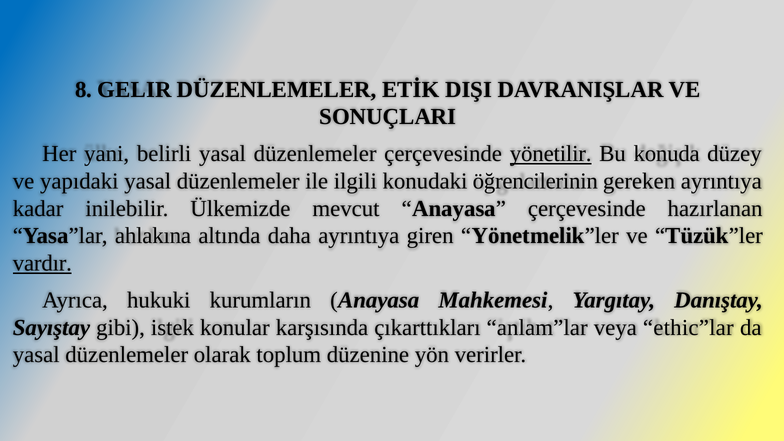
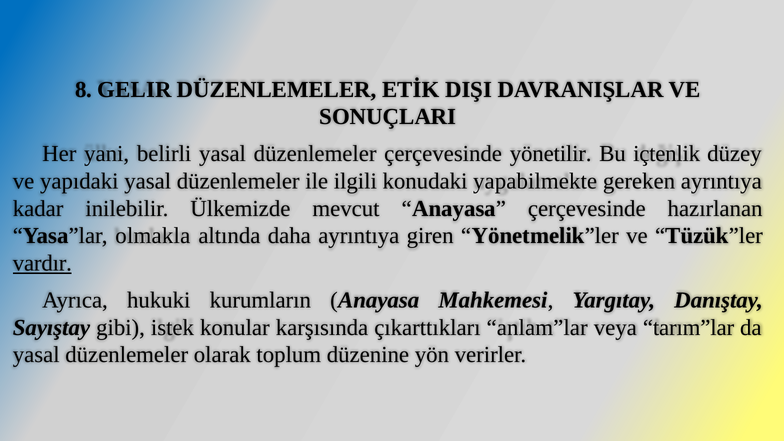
yönetilir underline: present -> none (551, 154)
konuda: konuda -> içtenlik (667, 154)
öğrencilerinin: öğrencilerinin -> yapabilmekte (535, 181)
ahlakına: ahlakına -> olmakla (153, 236)
ethic”lar: ethic”lar -> tarım”lar (689, 328)
